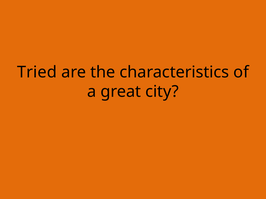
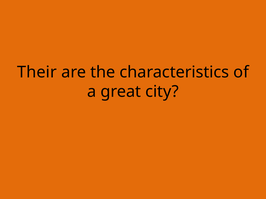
Tried: Tried -> Their (37, 72)
